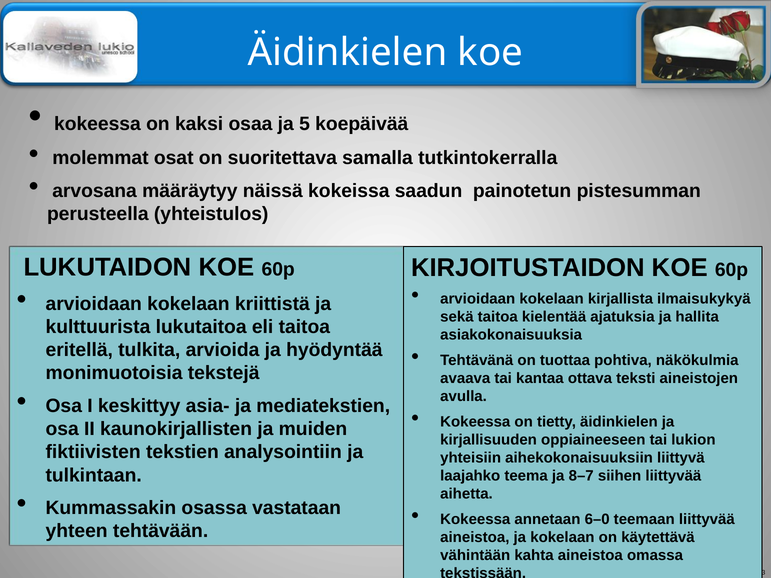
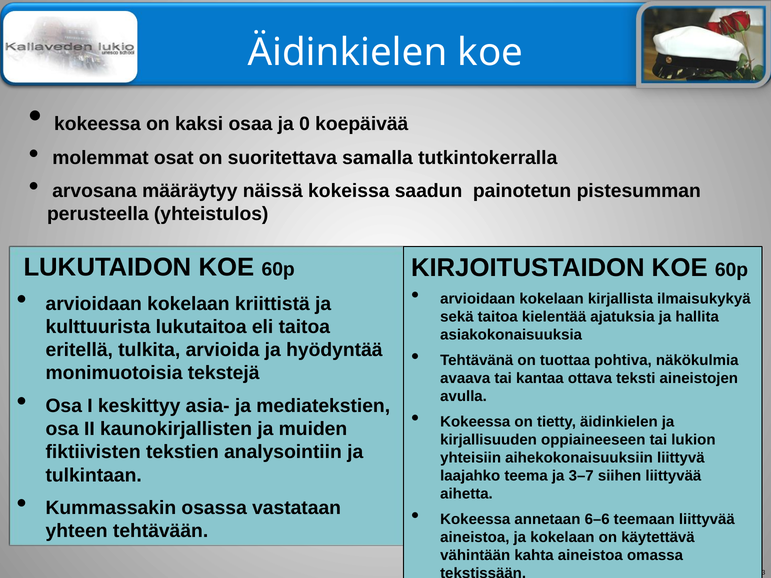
5: 5 -> 0 (304, 124)
8–7: 8–7 -> 3–7 (581, 476)
6–0: 6–0 -> 6–6 (597, 519)
